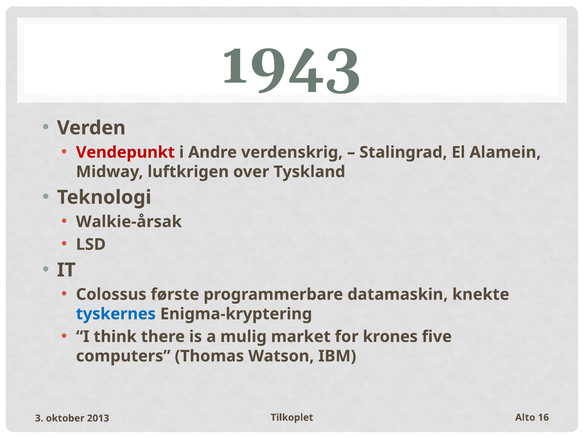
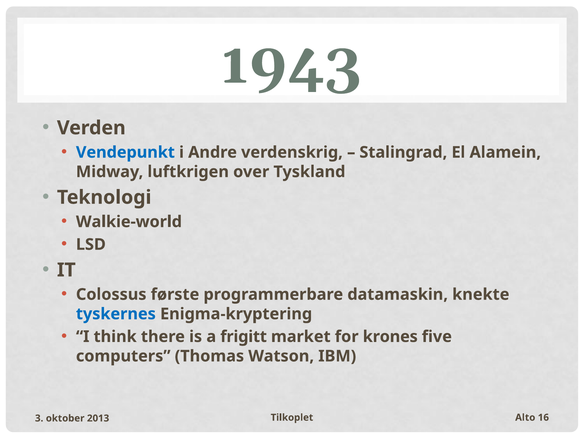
Vendepunkt colour: red -> blue (125, 152)
Walkie-årsak: Walkie-årsak -> Walkie-world (129, 222)
mulig: mulig -> frigitt (244, 337)
